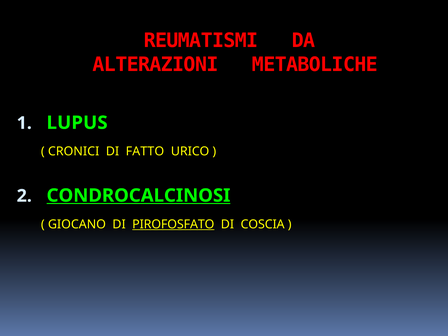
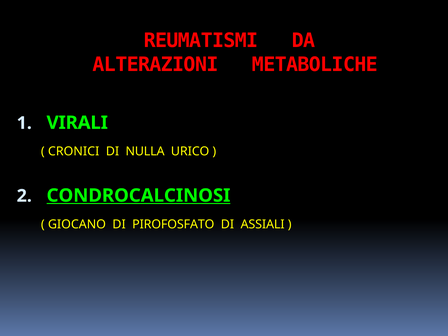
LUPUS: LUPUS -> VIRALI (77, 123)
FATTO: FATTO -> NULLA (145, 152)
PIROFOSFATO underline: present -> none (173, 224)
COSCIA: COSCIA -> ASSIALI (263, 224)
